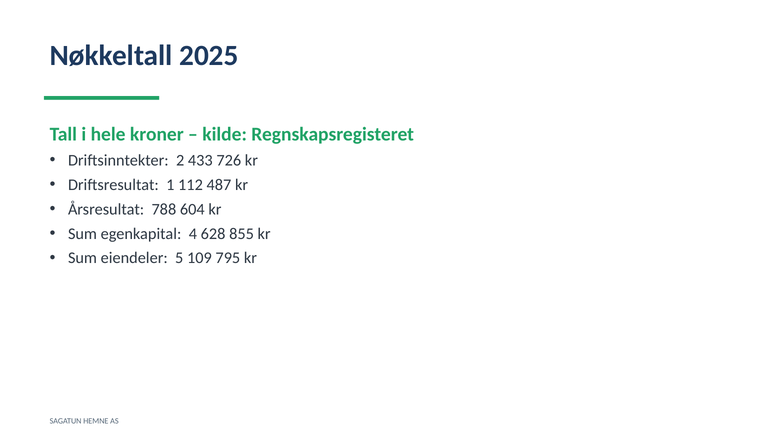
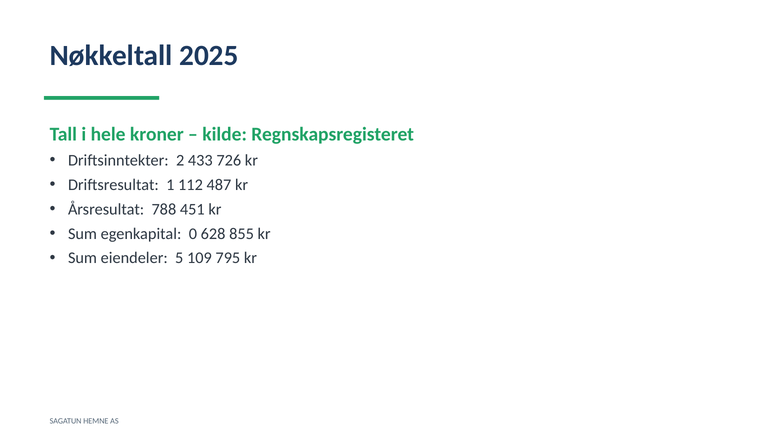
604: 604 -> 451 (192, 209)
4: 4 -> 0 (193, 234)
